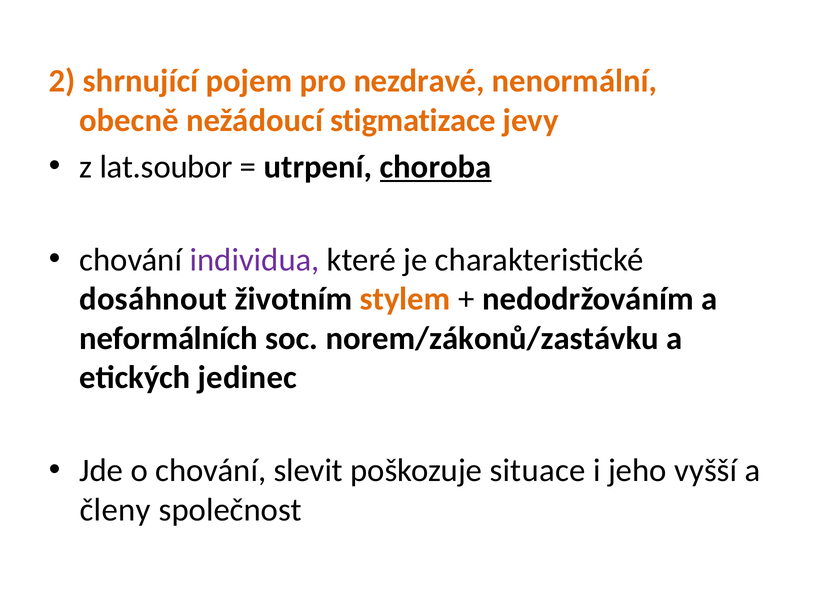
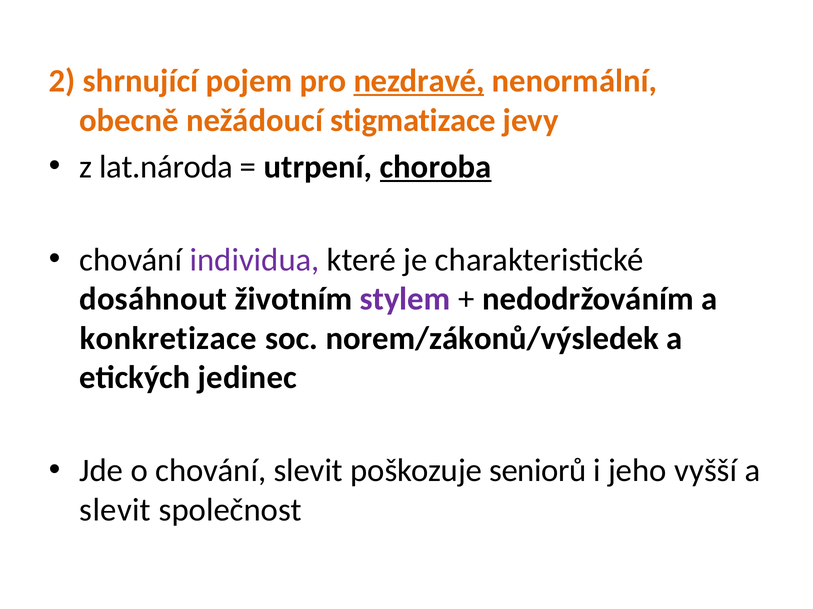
nezdravé underline: none -> present (419, 81)
lat.soubor: lat.soubor -> lat.národa (166, 167)
stylem colour: orange -> purple (405, 299)
neformálních: neformálních -> konkretizace (168, 339)
norem/zákonů/zastávku: norem/zákonů/zastávku -> norem/zákonů/výsledek (492, 339)
situace: situace -> seniorů (538, 471)
členy: členy -> slevit (115, 510)
